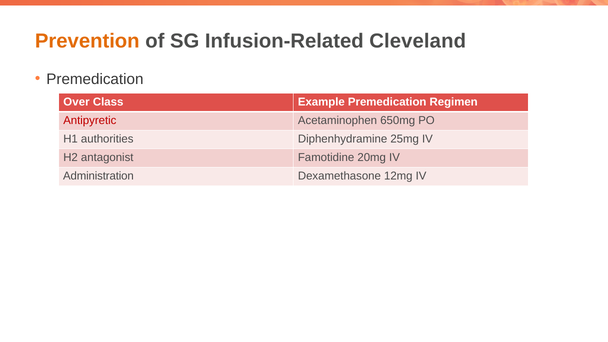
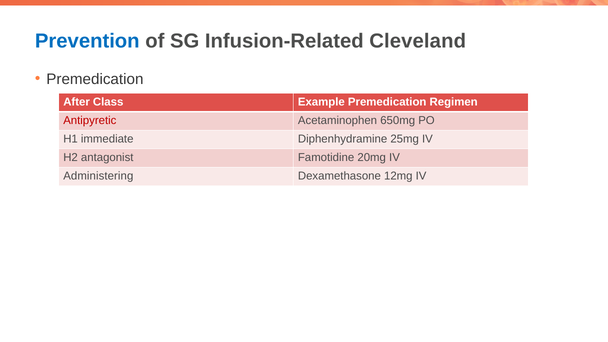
Prevention colour: orange -> blue (87, 41)
Over: Over -> After (77, 102)
authorities: authorities -> immediate (107, 139)
Administration: Administration -> Administering (98, 176)
